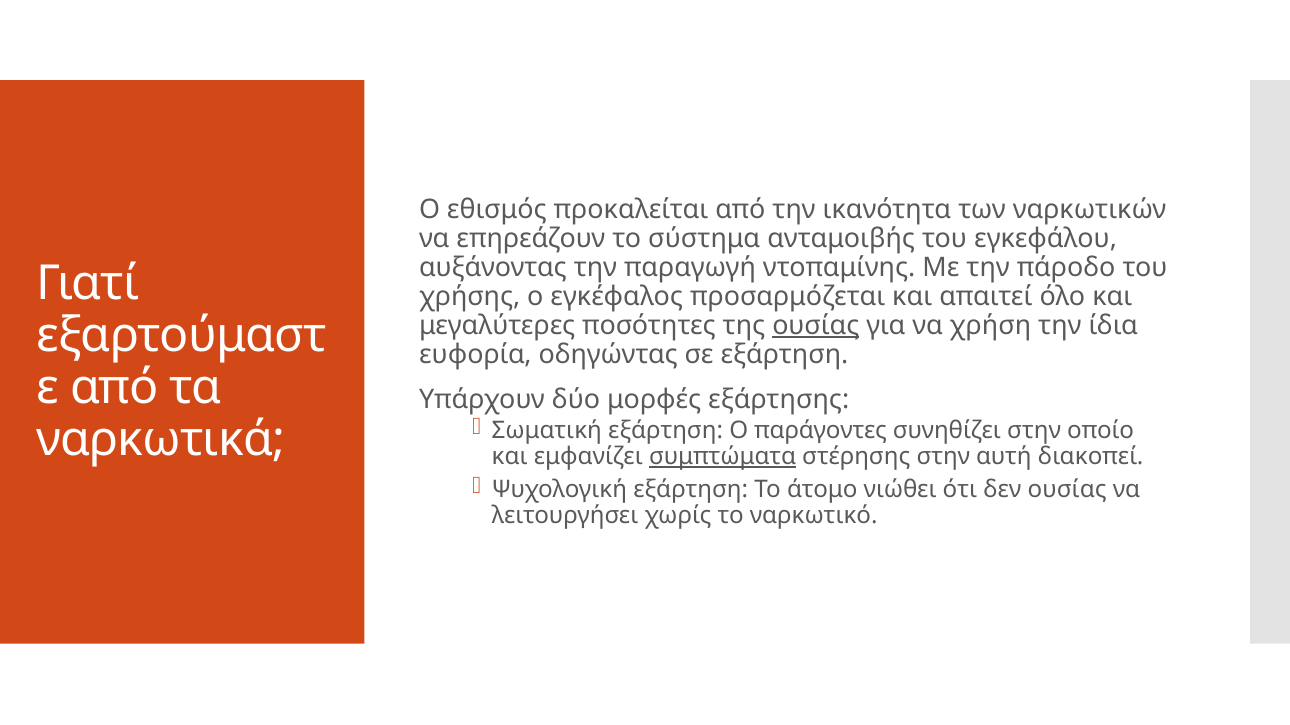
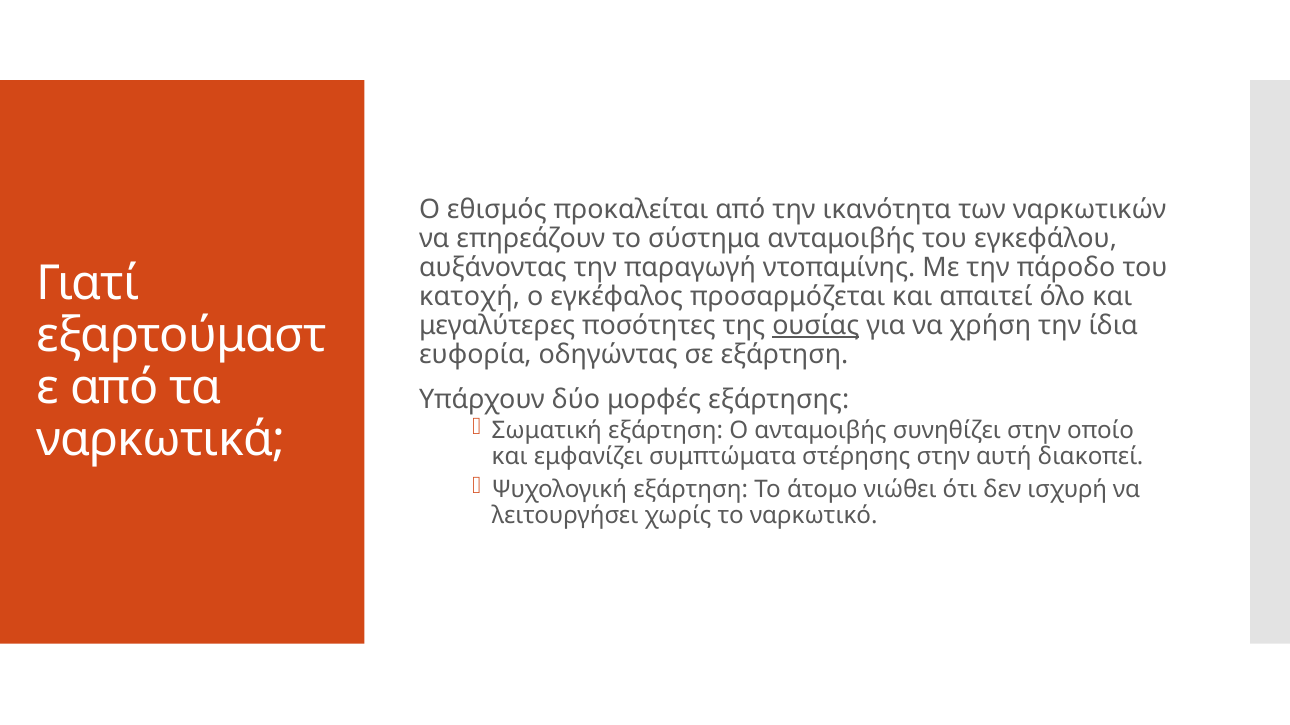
χρήσης: χρήσης -> κατοχή (470, 297)
Ο παράγοντες: παράγοντες -> ανταμοιβής (821, 431)
συμπτώματα underline: present -> none (723, 457)
δεν ουσίας: ουσίας -> ισχυρή (1067, 490)
